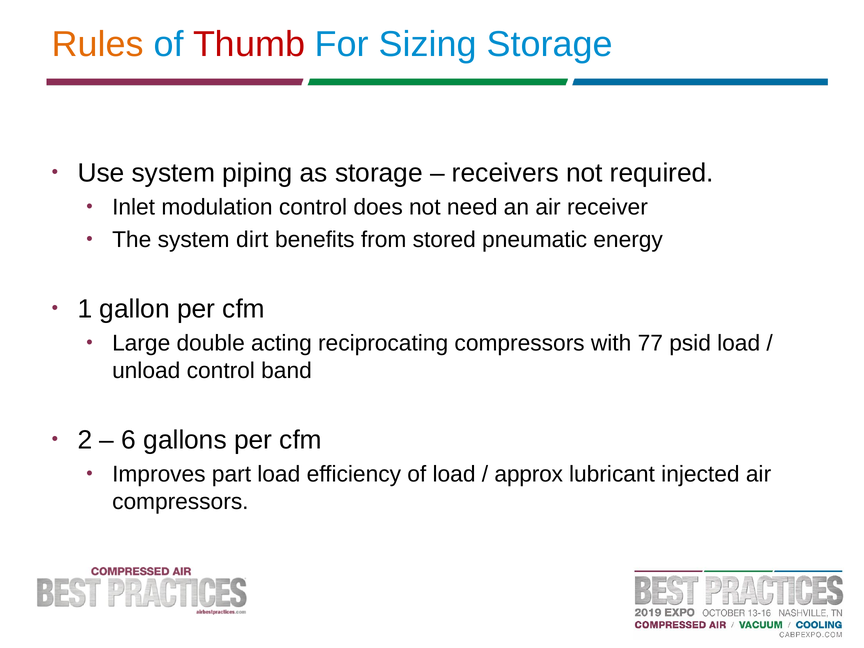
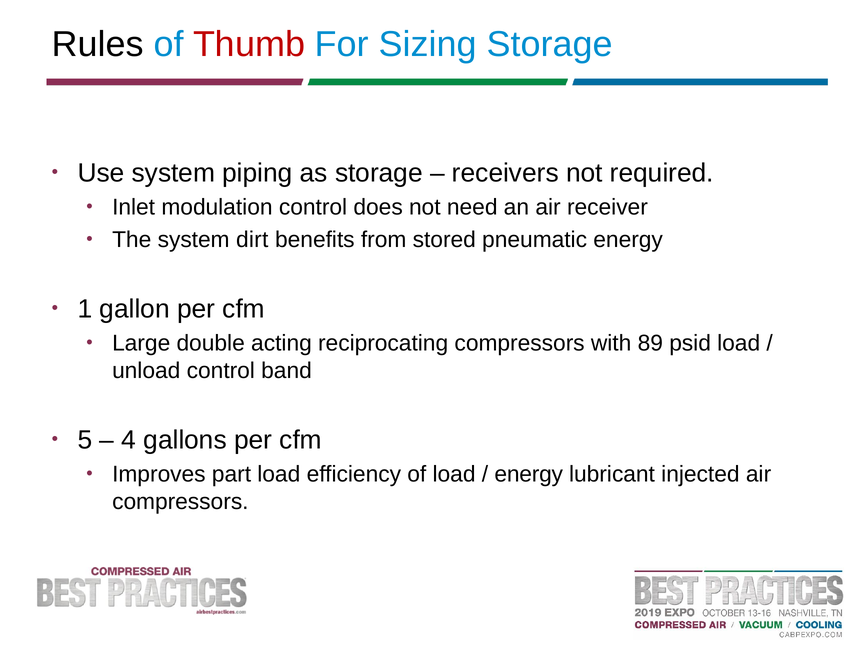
Rules colour: orange -> black (98, 44)
77: 77 -> 89 (650, 343)
2: 2 -> 5 (85, 440)
6: 6 -> 4 (129, 440)
approx: approx -> energy (529, 474)
